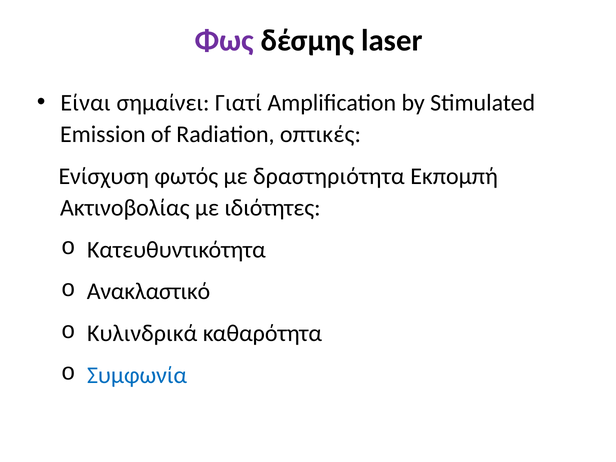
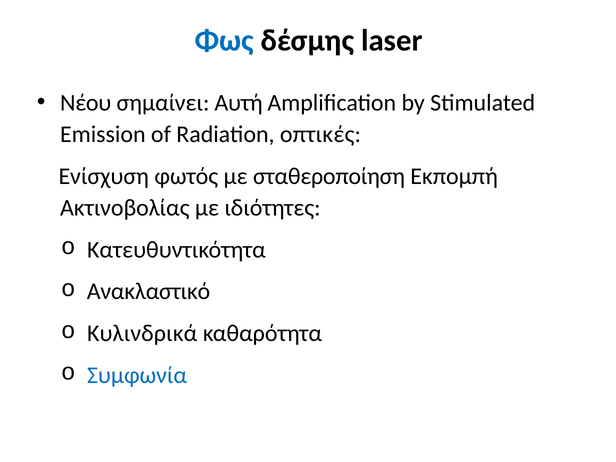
Φως colour: purple -> blue (224, 41)
Είναι: Είναι -> Νέου (86, 103)
Γιατί: Γιατί -> Αυτή (239, 103)
δραστηριότητα: δραστηριότητα -> σταθεροποίηση (329, 176)
